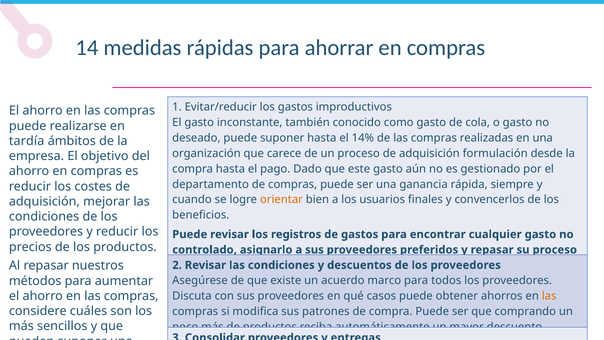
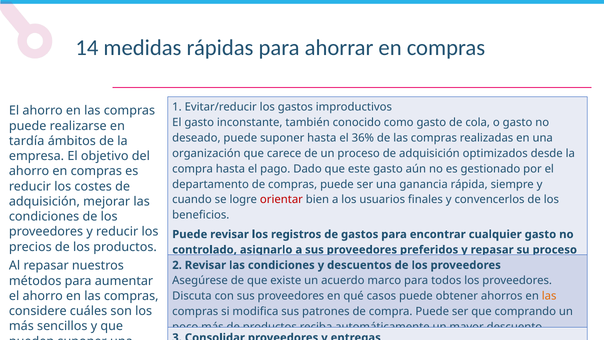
14%: 14% -> 36% (363, 138)
formulación: formulación -> optimizados (495, 153)
orientar colour: orange -> red (281, 200)
